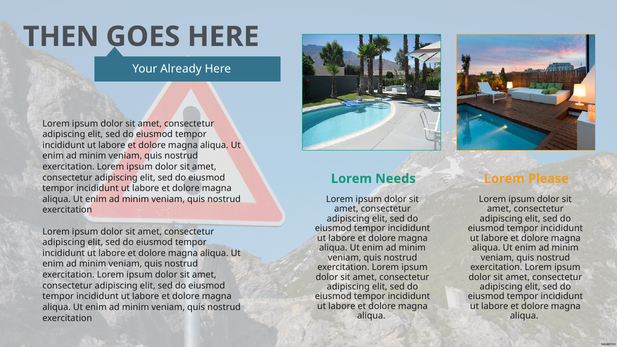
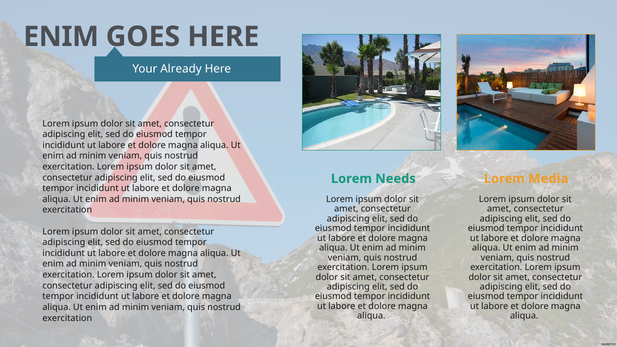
THEN: THEN -> ENIM (61, 37)
Please: Please -> Media (548, 179)
